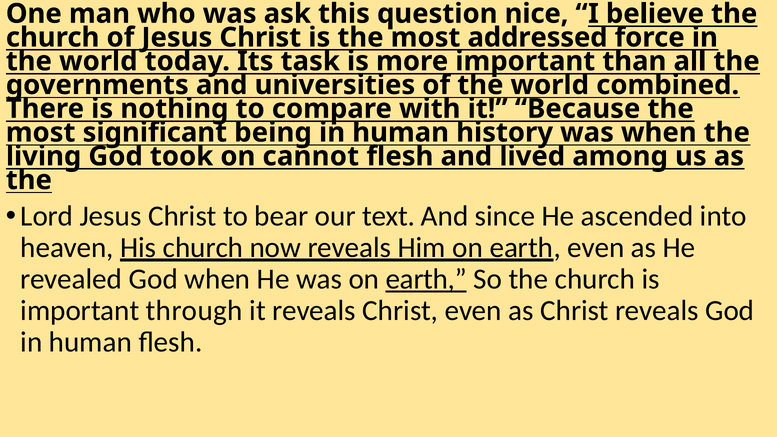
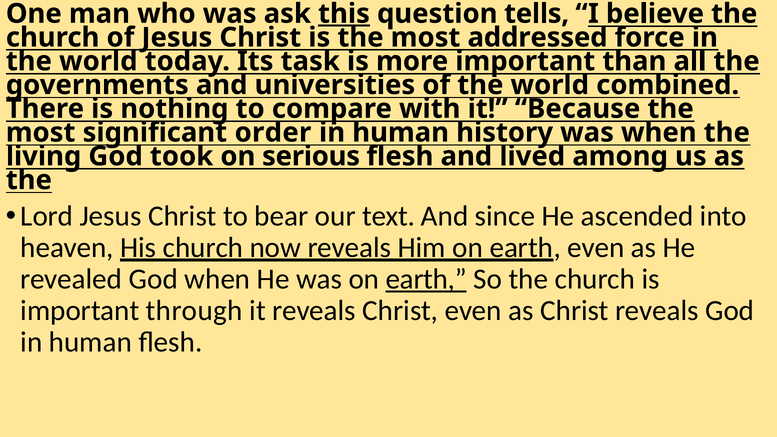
this underline: none -> present (344, 14)
nice: nice -> tells (537, 14)
being: being -> order (273, 133)
cannot: cannot -> serious (311, 156)
